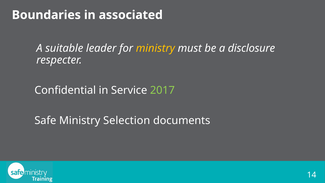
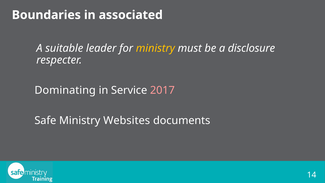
Confidential: Confidential -> Dominating (65, 90)
2017 colour: light green -> pink (162, 90)
Selection: Selection -> Websites (127, 120)
